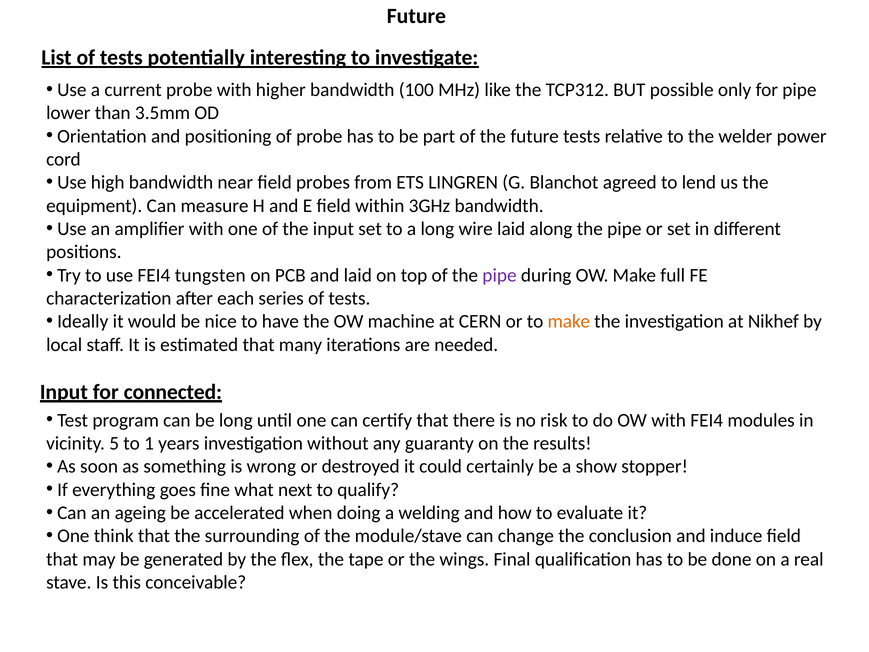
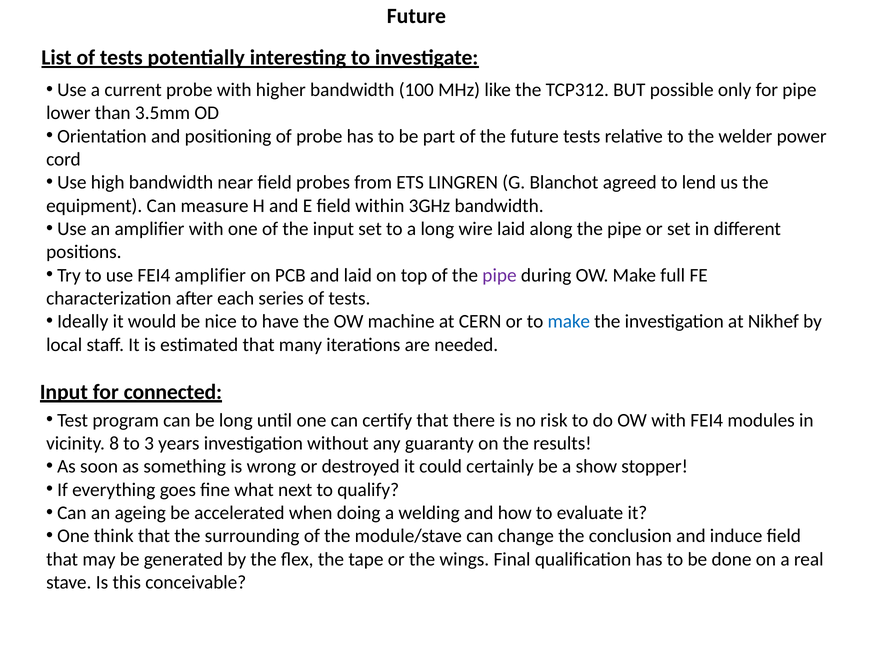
FEI4 tungsten: tungsten -> amplifier (210, 275)
make colour: orange -> blue (569, 321)
5: 5 -> 8 (114, 443)
1: 1 -> 3 (149, 443)
